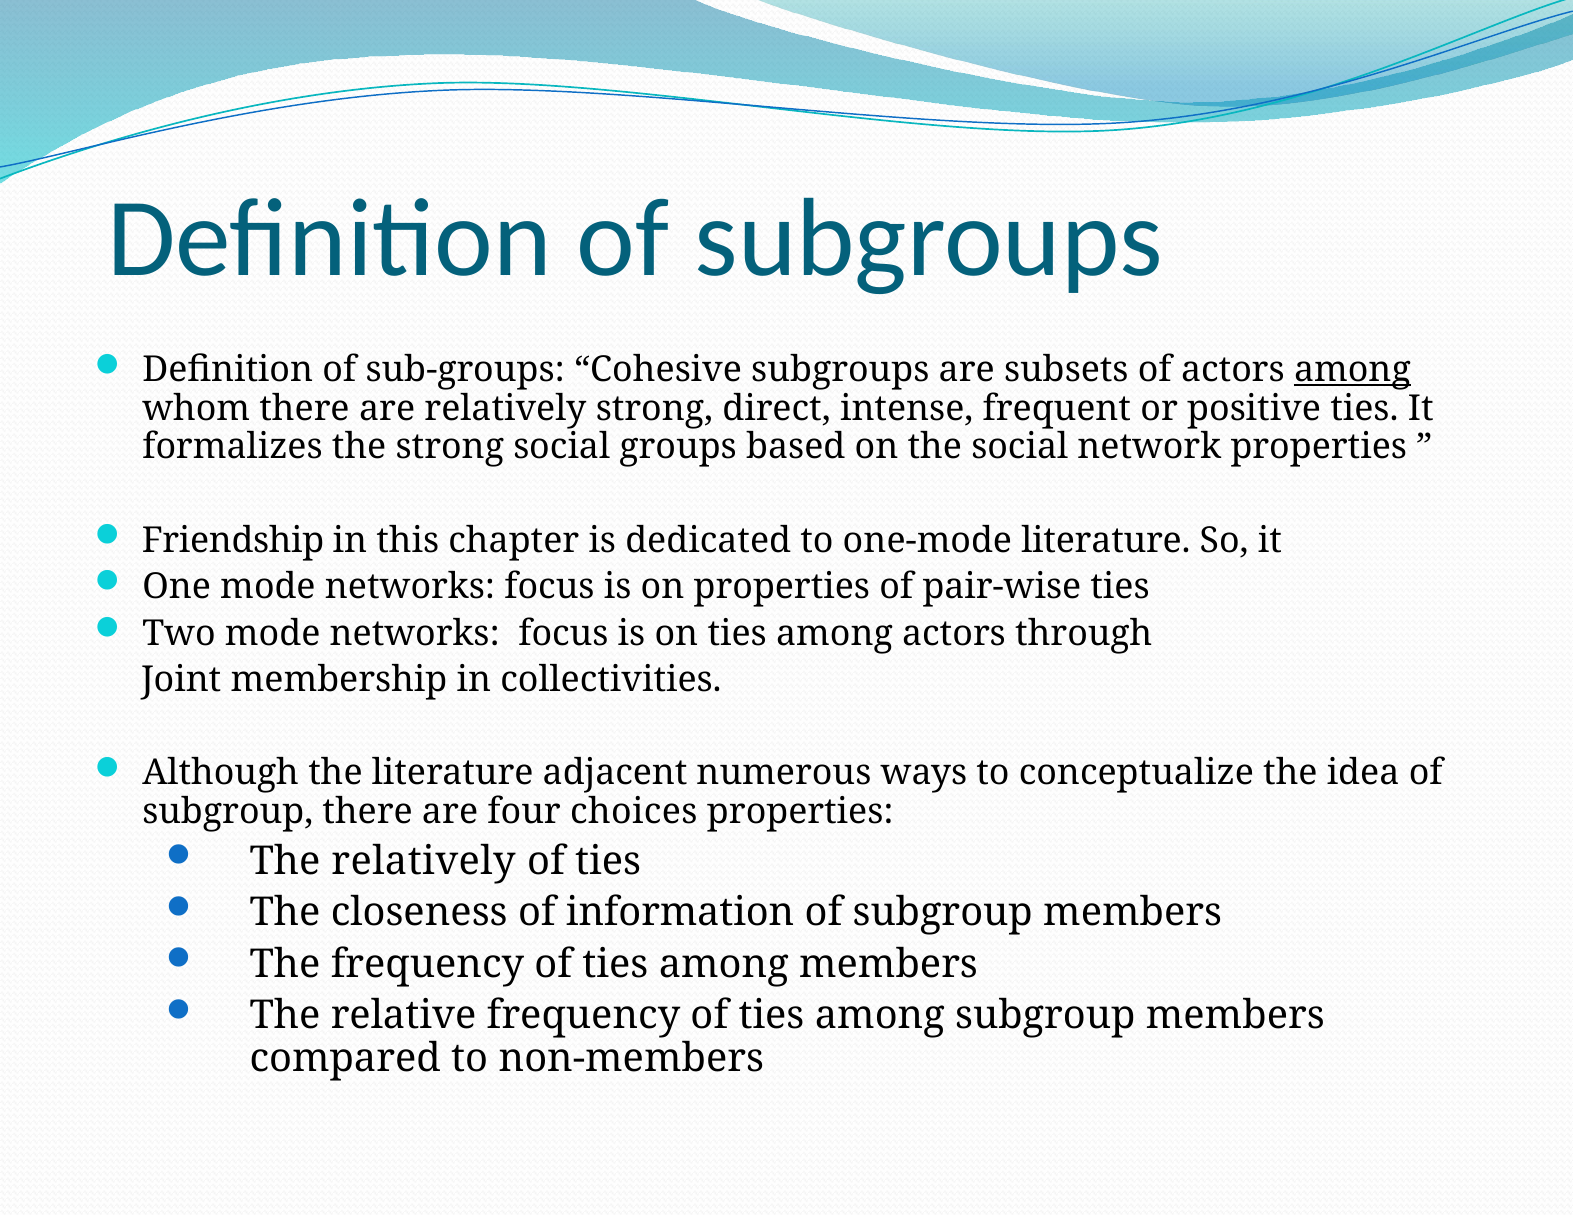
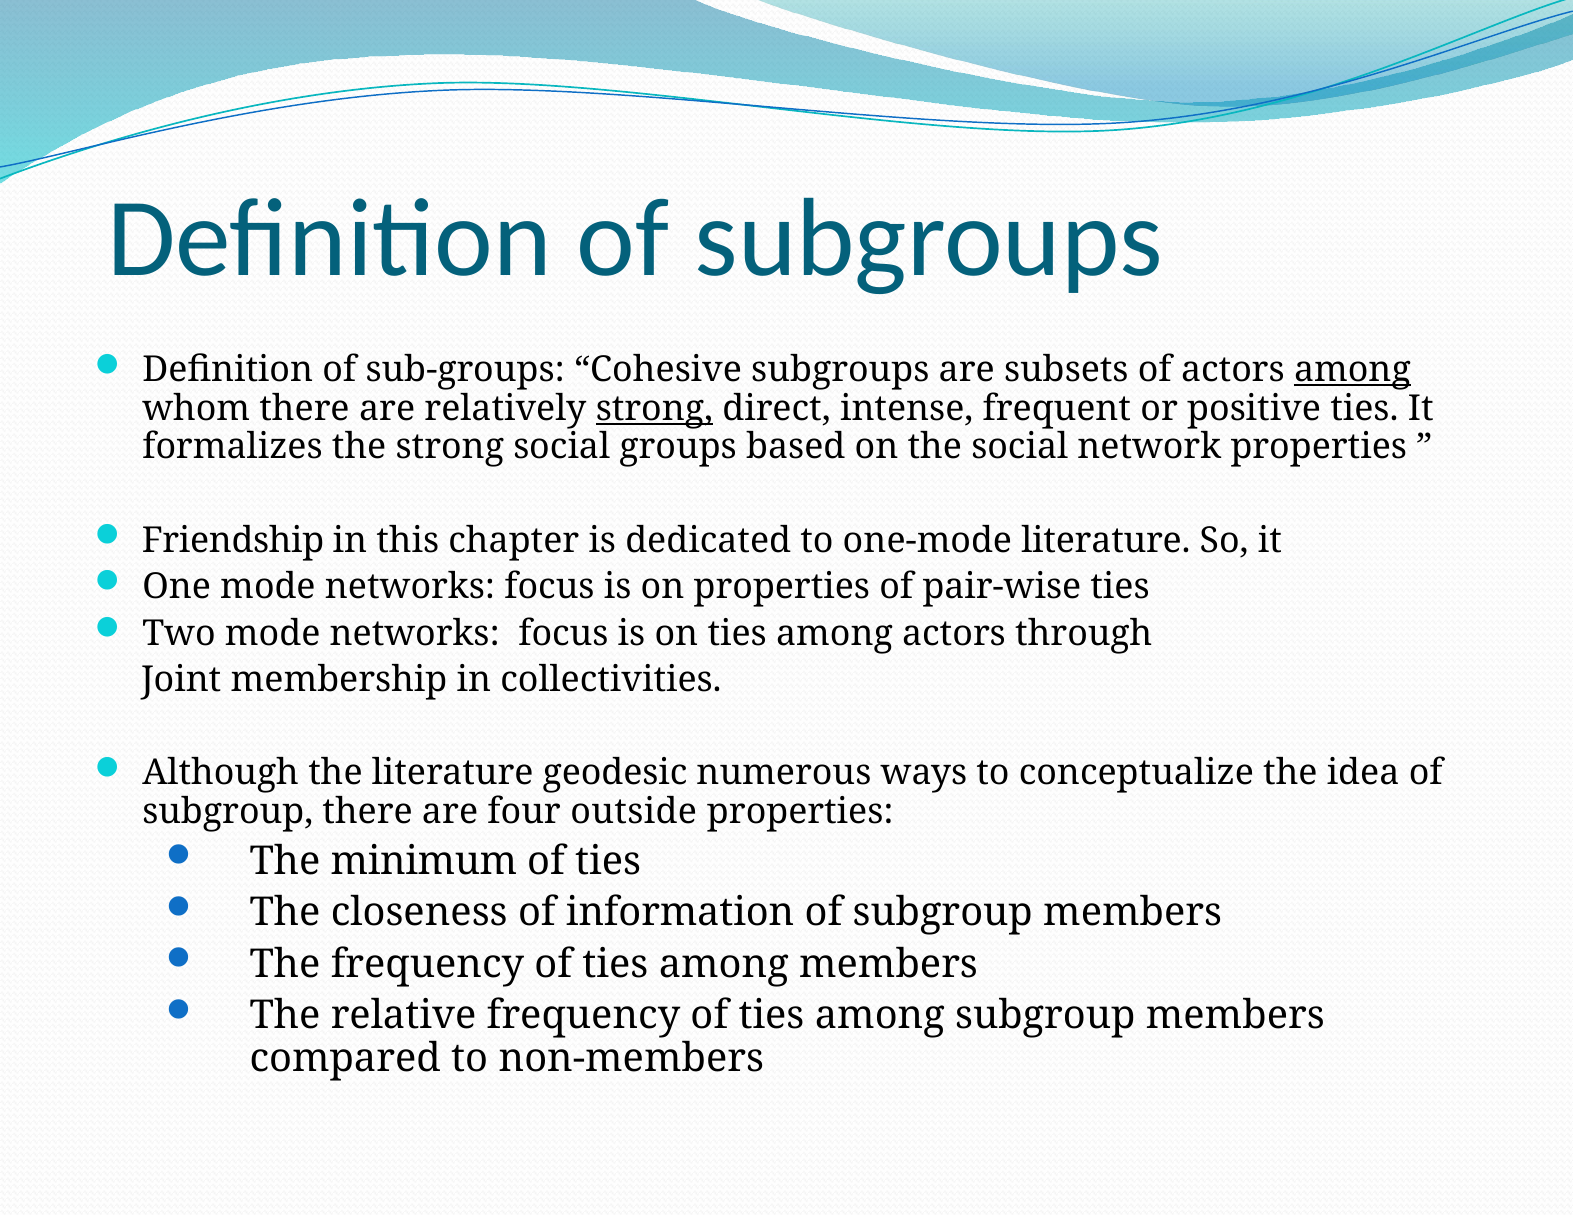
strong underline: none -> present (654, 409)
adjacent: adjacent -> geodesic (615, 773)
choices: choices -> outside (634, 812)
The relatively: relatively -> minimum (424, 861)
